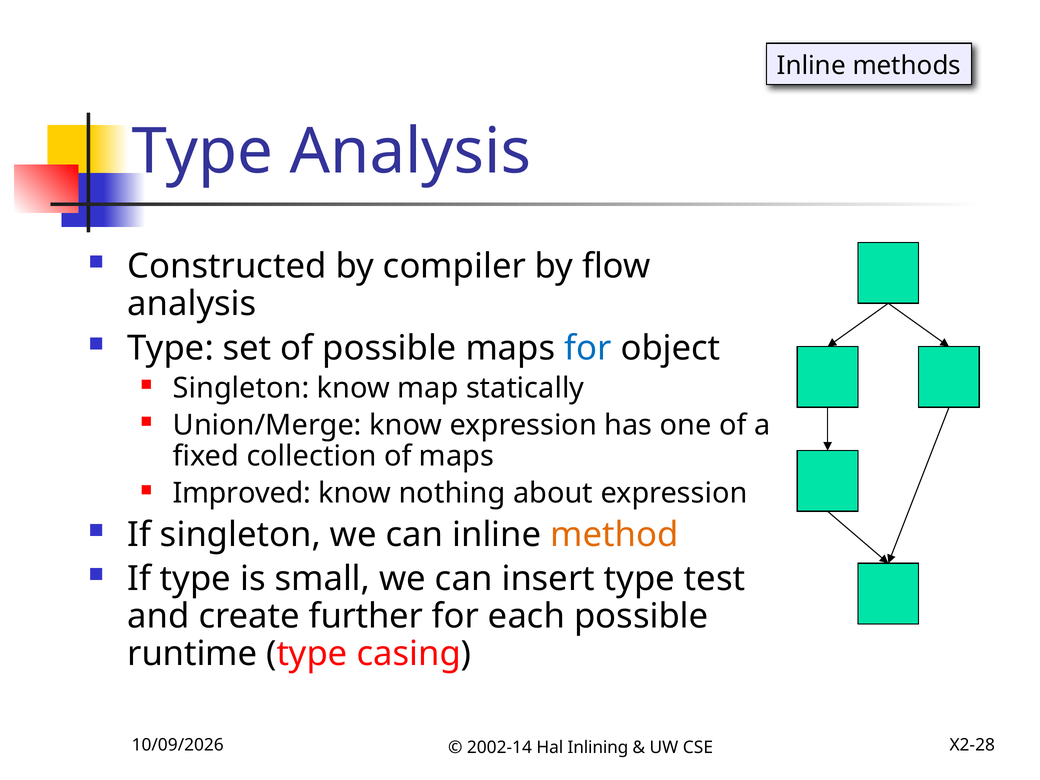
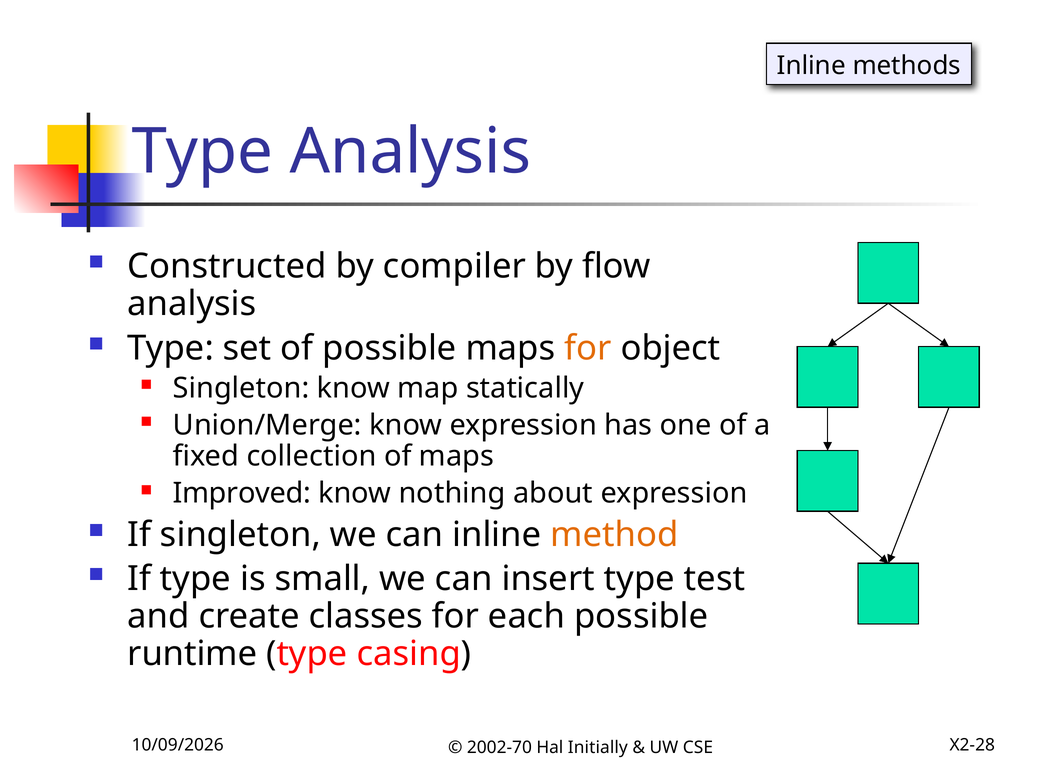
for colour: blue -> orange (588, 348)
further: further -> classes (366, 616)
2002-14: 2002-14 -> 2002-70 (499, 748)
Inlining: Inlining -> Initially (598, 748)
